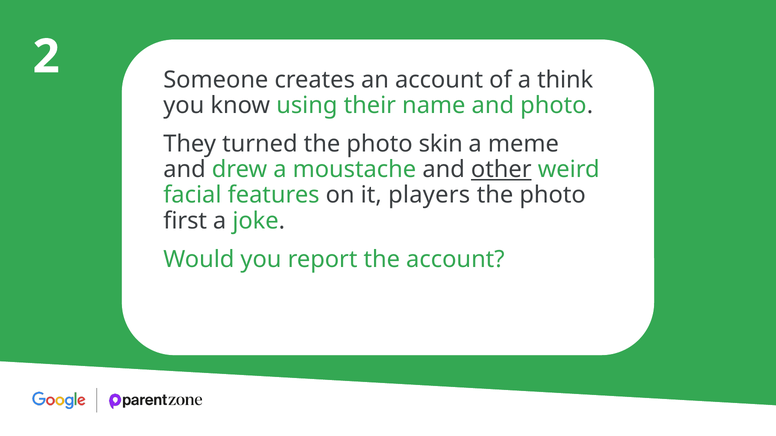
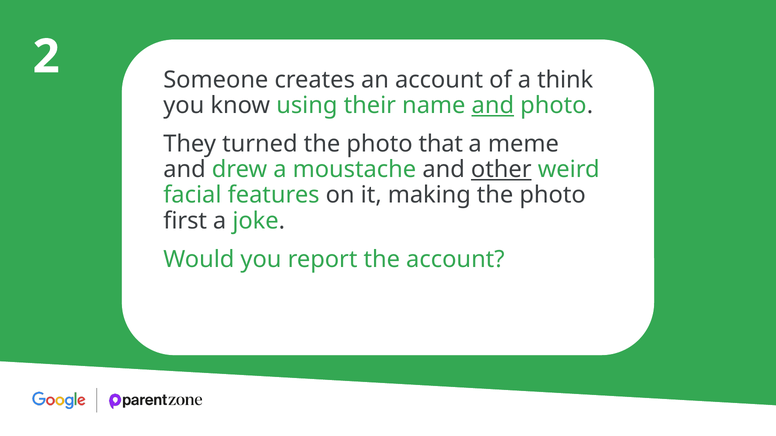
and underline: none -> present (493, 106)
skin: skin -> that (441, 144)
players: players -> making (429, 195)
